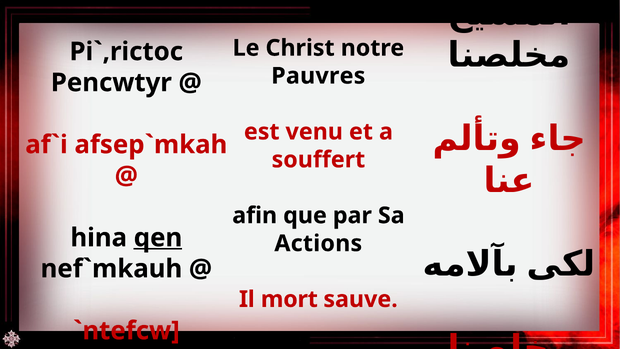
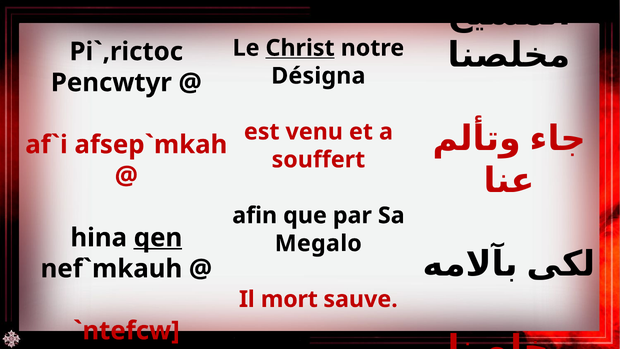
Christ underline: none -> present (300, 48)
Pauvres: Pauvres -> Désigna (318, 76)
Actions: Actions -> Megalo (318, 243)
